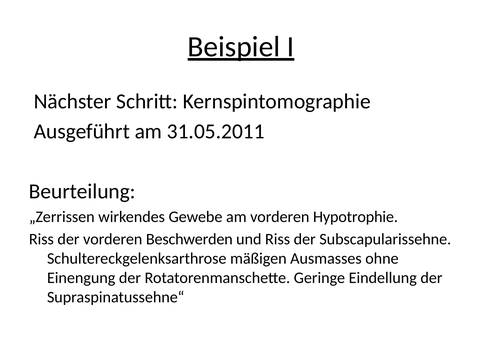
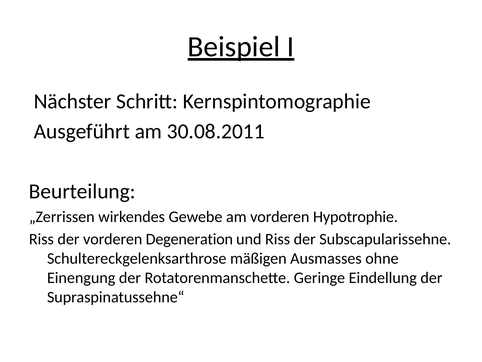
31.05.2011: 31.05.2011 -> 30.08.2011 (216, 131)
Beschwerden: Beschwerden -> Degeneration (189, 239)
